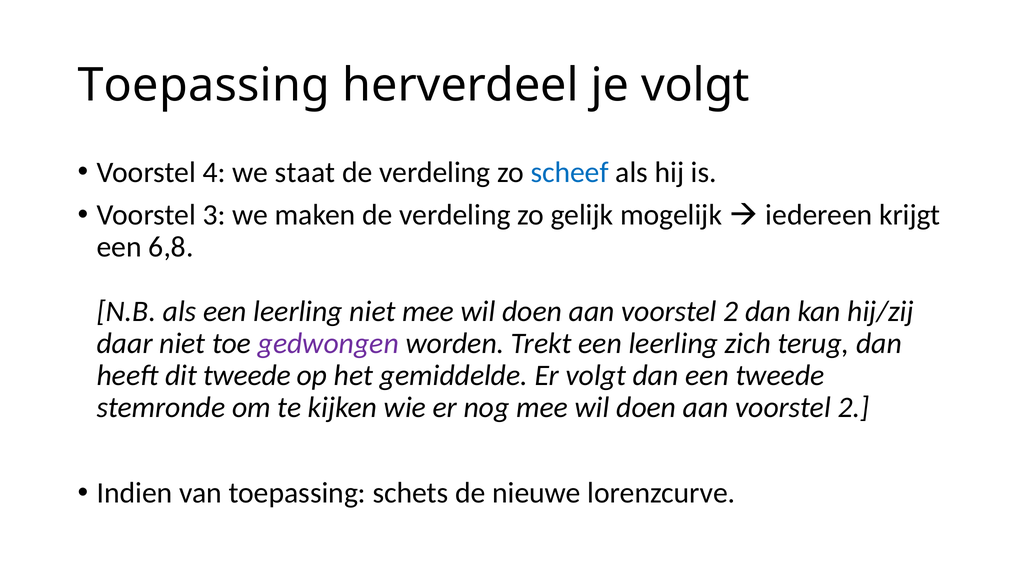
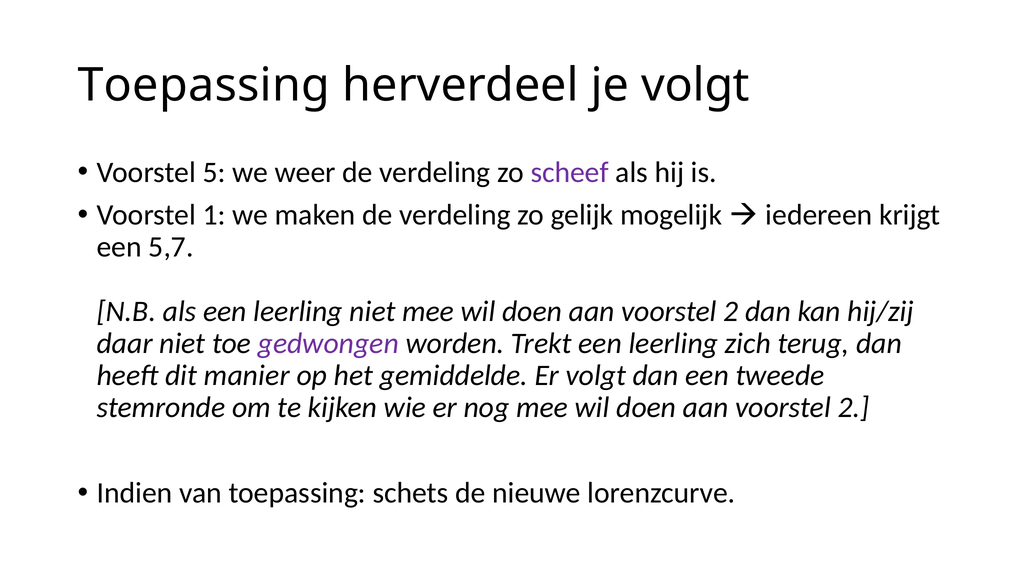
4: 4 -> 5 (214, 172)
staat: staat -> weer (305, 172)
scheef colour: blue -> purple (570, 172)
3: 3 -> 1 (214, 215)
6,8: 6,8 -> 5,7 (171, 247)
dit tweede: tweede -> manier (247, 376)
